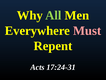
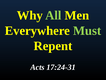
Must colour: pink -> light green (87, 30)
